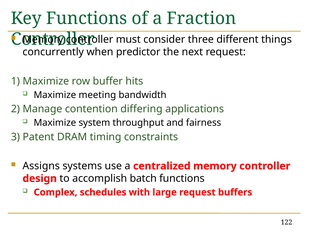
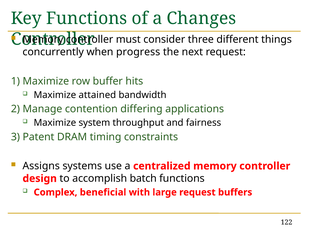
Fraction: Fraction -> Changes (201, 18)
predictor: predictor -> progress (138, 52)
meeting: meeting -> attained (97, 95)
schedules: schedules -> beneficial (103, 192)
